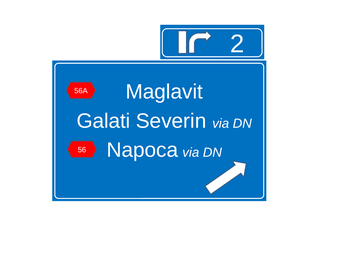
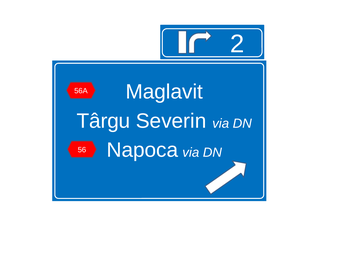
Galati: Galati -> Târgu (103, 121)
